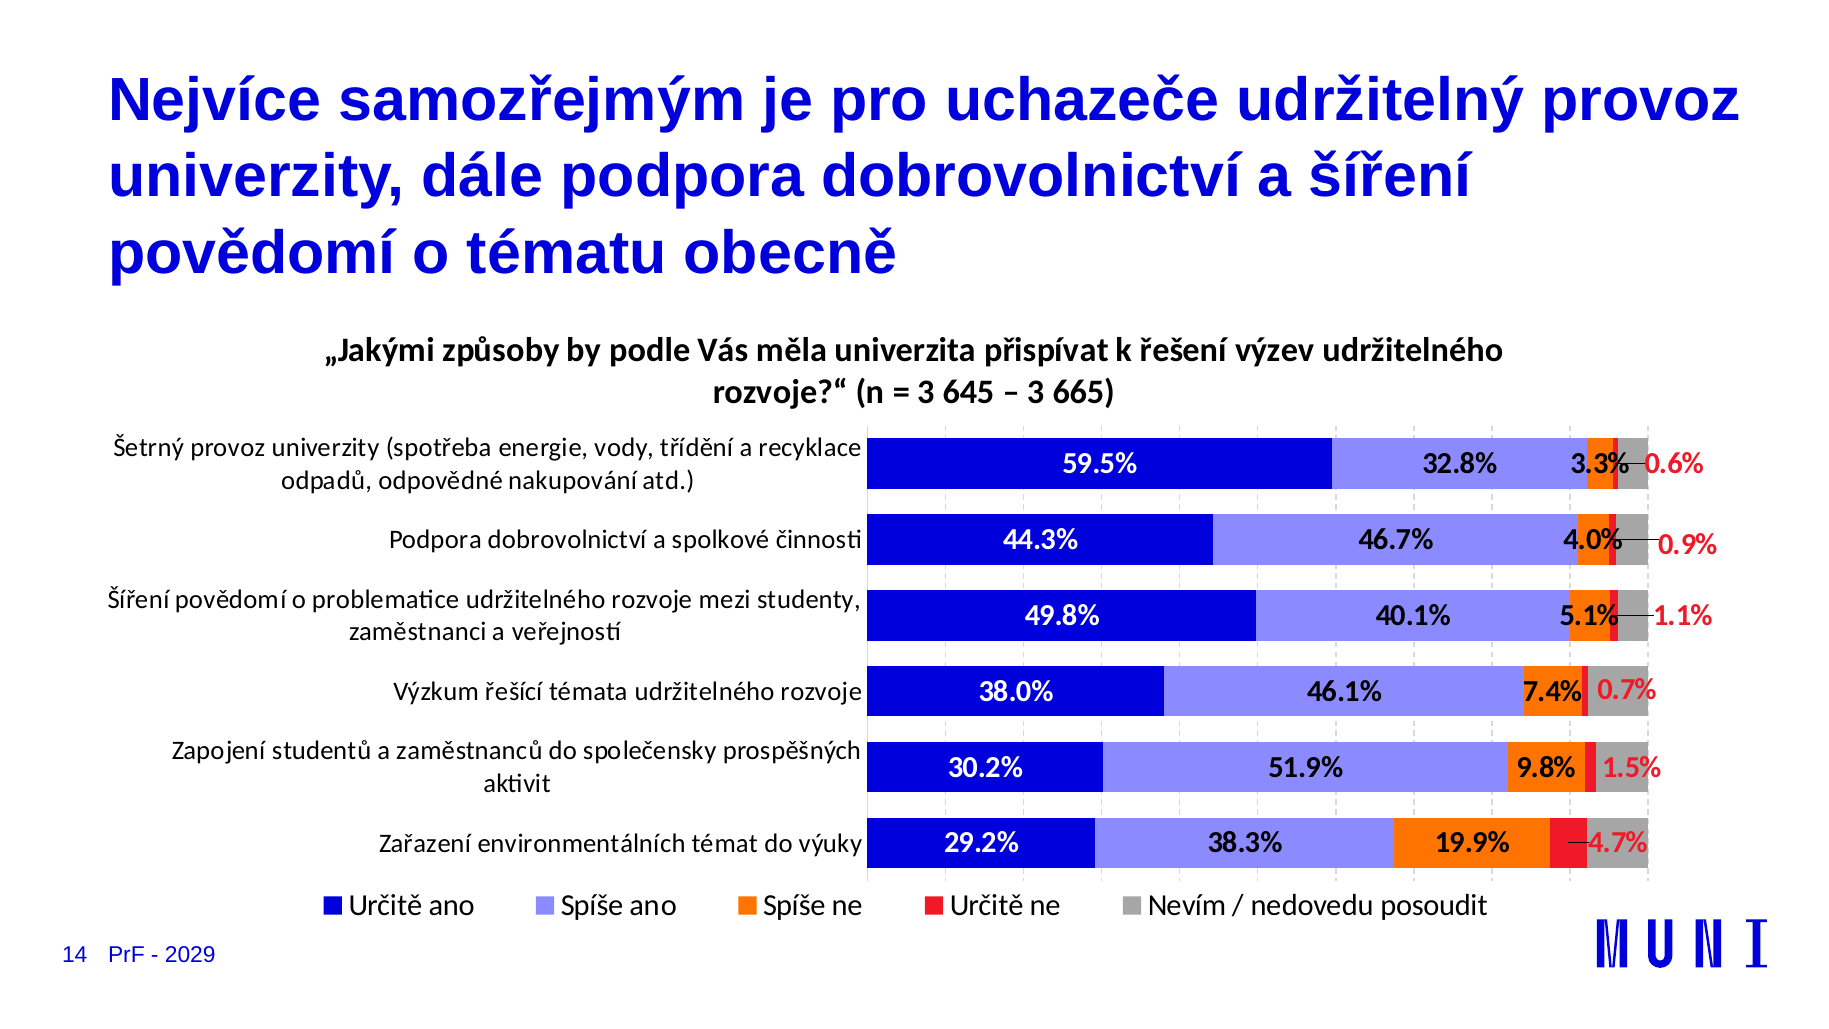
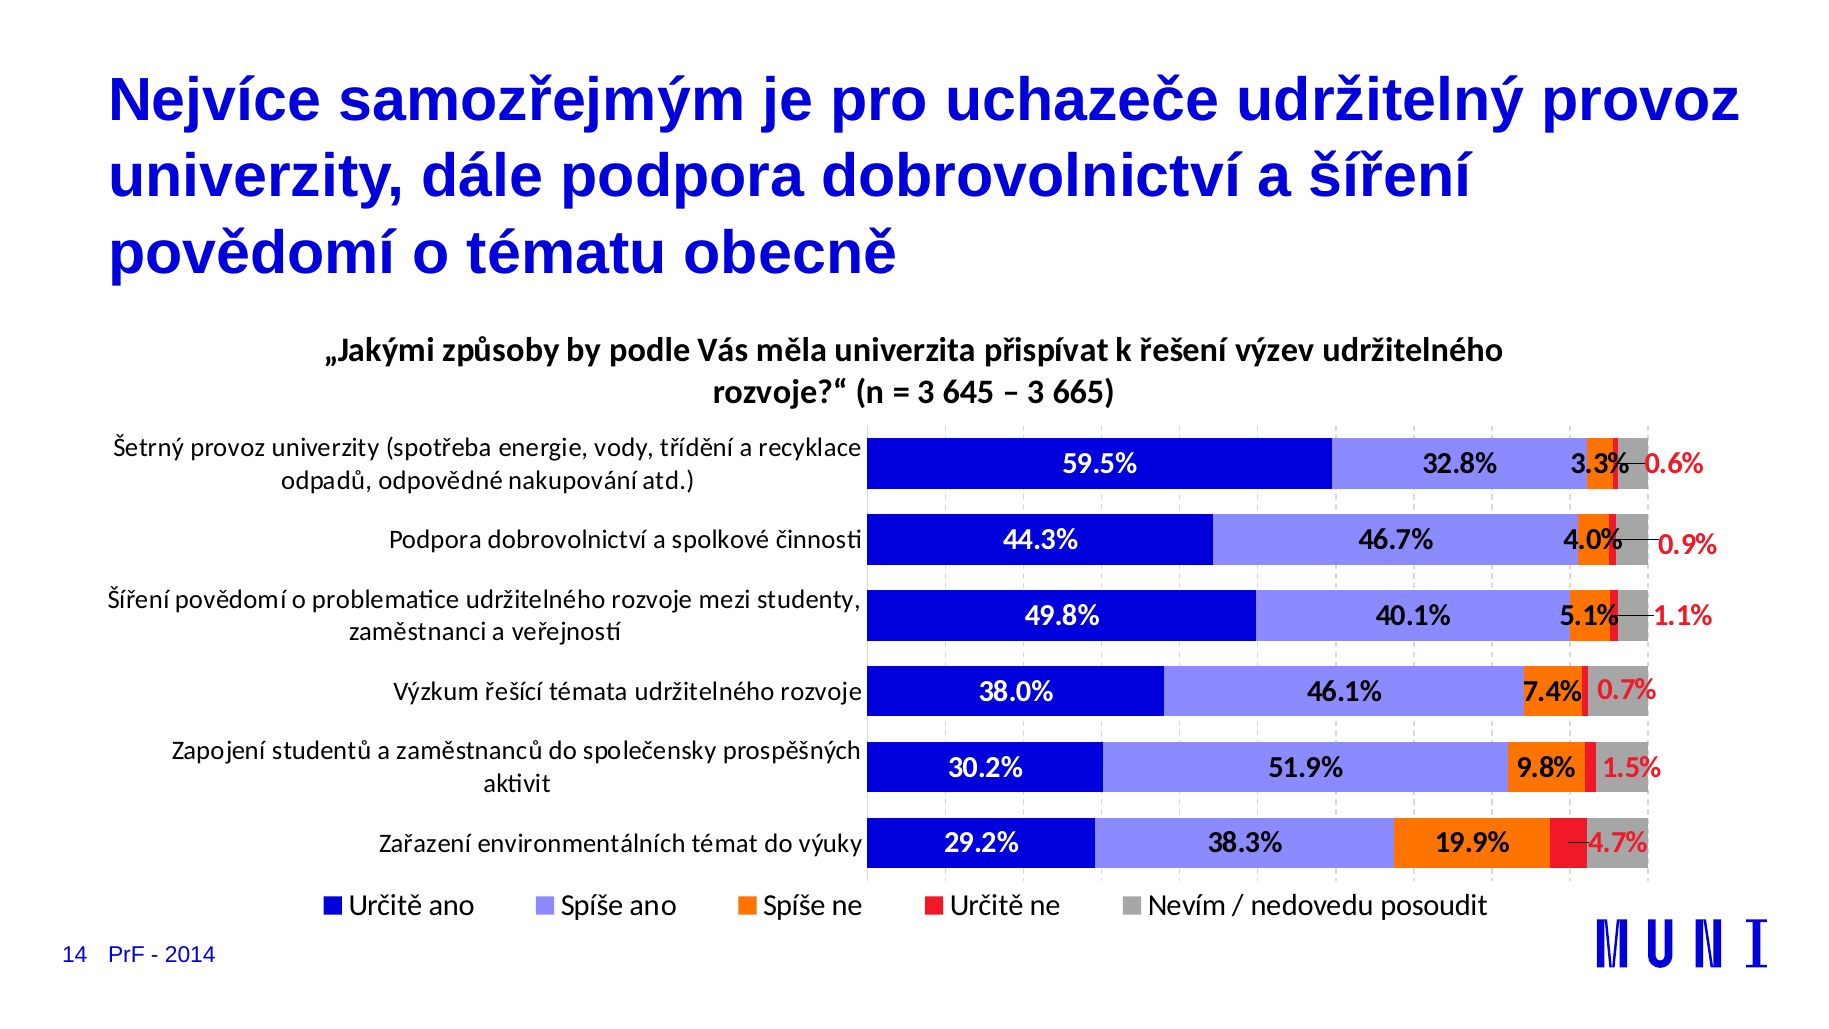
2029: 2029 -> 2014 (190, 955)
